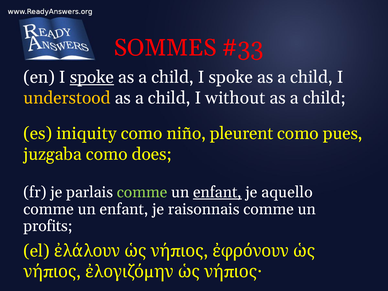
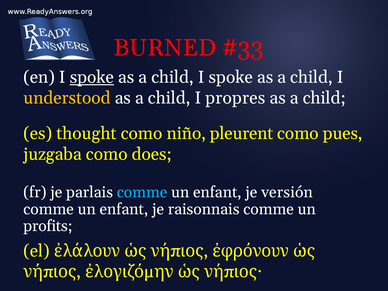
SOMMES: SOMMES -> BURNED (165, 48)
without: without -> propres (235, 98)
iniquity: iniquity -> thought (86, 134)
comme colour: light green -> light blue (142, 192)
enfant underline: present -> none (217, 192)
aquello: aquello -> versión (287, 192)
